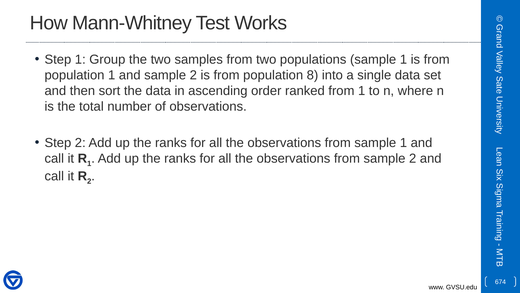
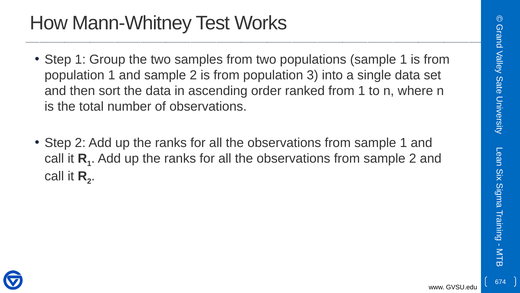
8: 8 -> 3 (313, 75)
